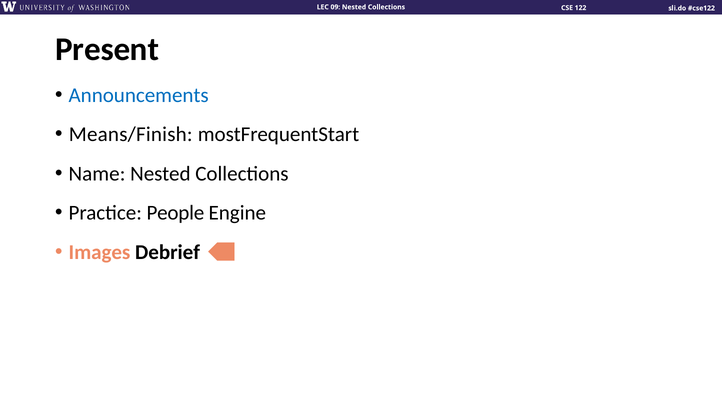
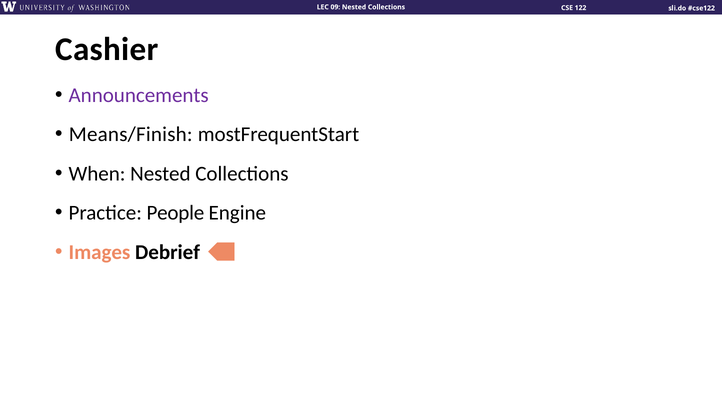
Present: Present -> Cashier (107, 49)
Announcements colour: blue -> purple (139, 95)
Name: Name -> When (97, 174)
